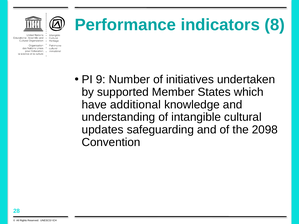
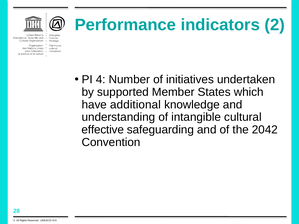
8: 8 -> 2 (275, 25)
9: 9 -> 4 (101, 80)
updates: updates -> effective (103, 130)
2098: 2098 -> 2042 (265, 130)
